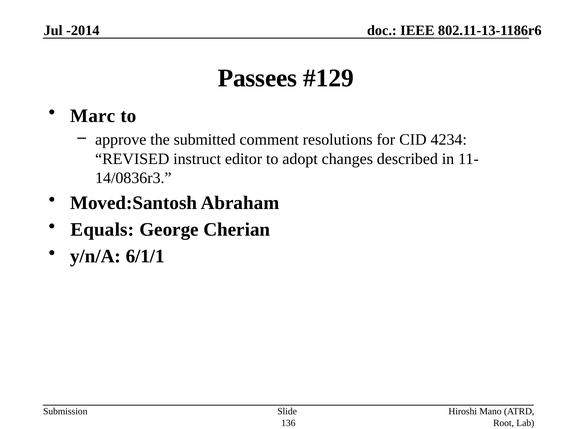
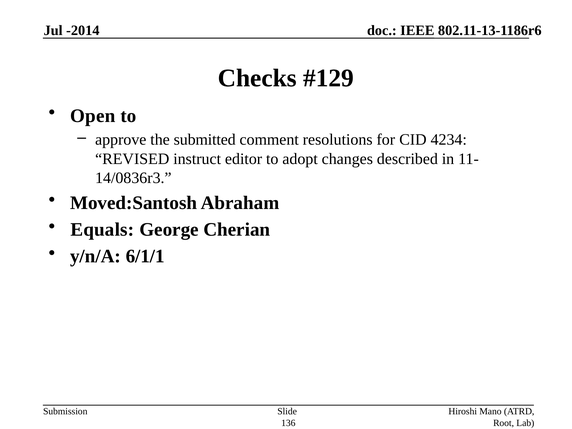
Passees: Passees -> Checks (257, 78)
Marc: Marc -> Open (93, 116)
